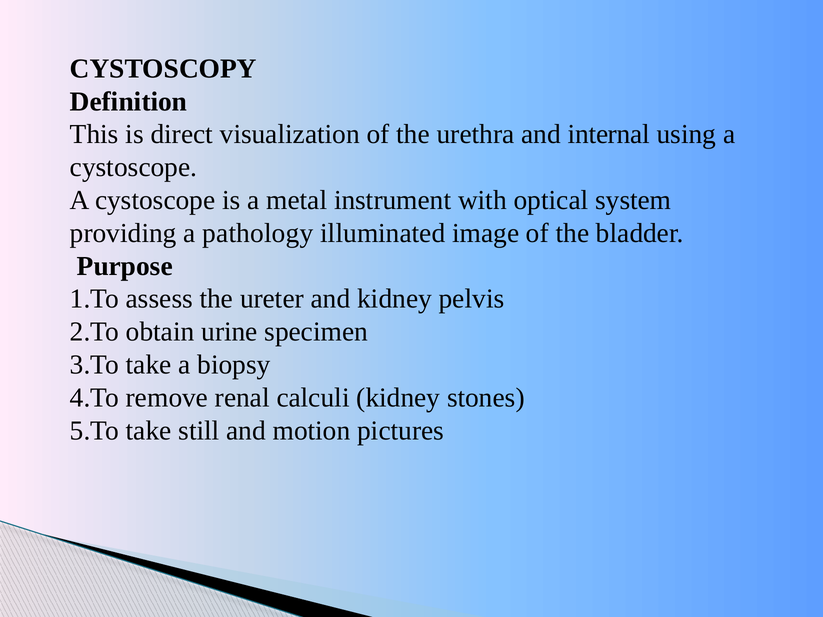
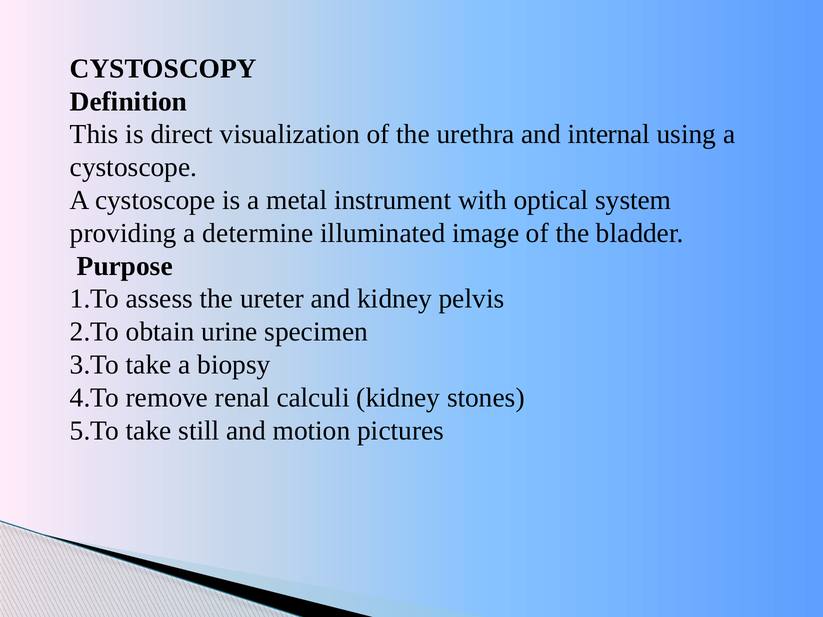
pathology: pathology -> determine (258, 233)
